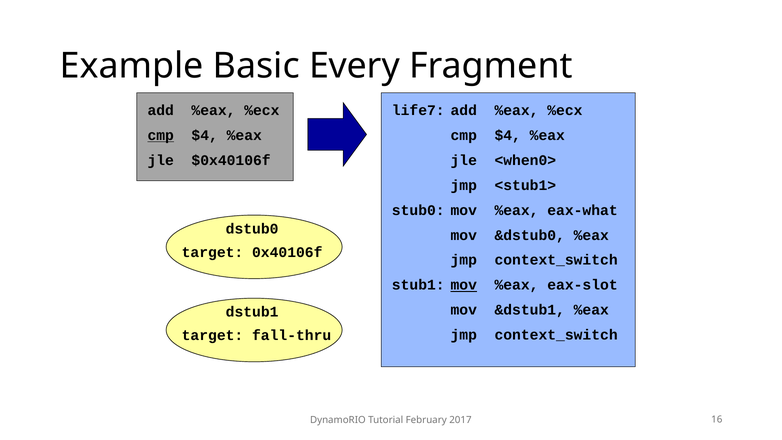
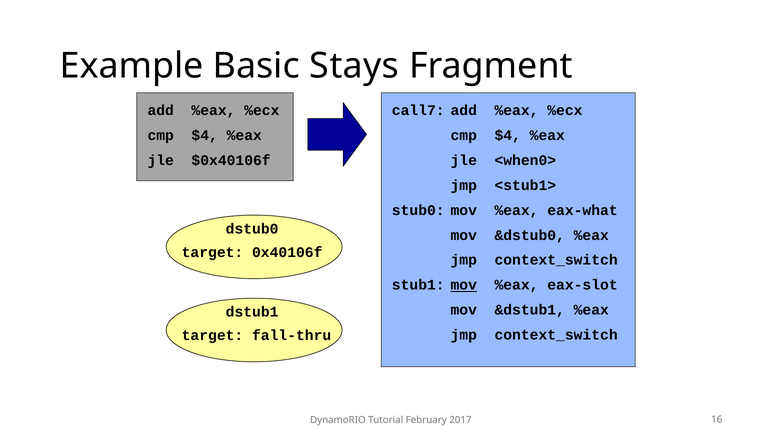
Every: Every -> Stays (354, 66)
life7: life7 -> call7 (418, 110)
cmp underline: present -> none (161, 135)
